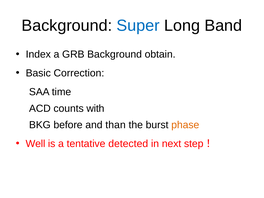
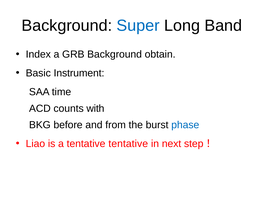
Correction: Correction -> Instrument (79, 73)
than: than -> from (116, 125)
phase colour: orange -> blue (185, 125)
Well: Well -> Liao (35, 144)
tentative detected: detected -> tentative (128, 144)
